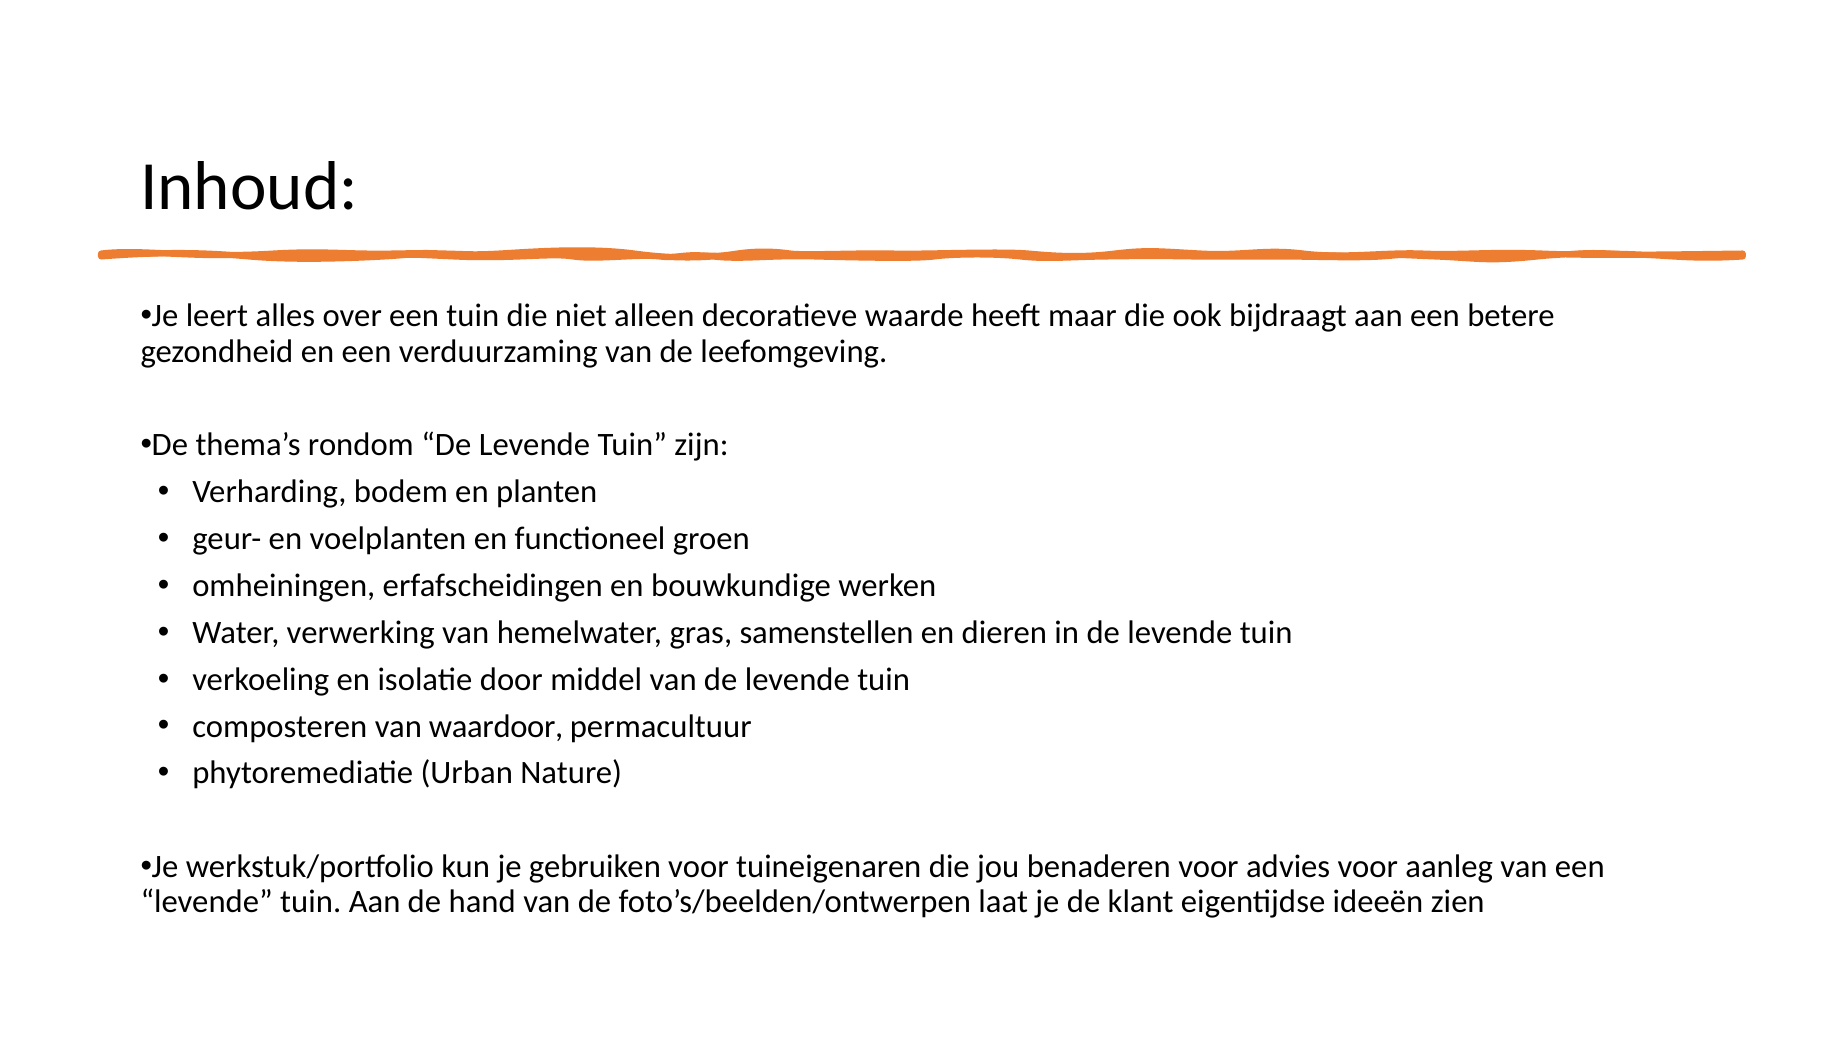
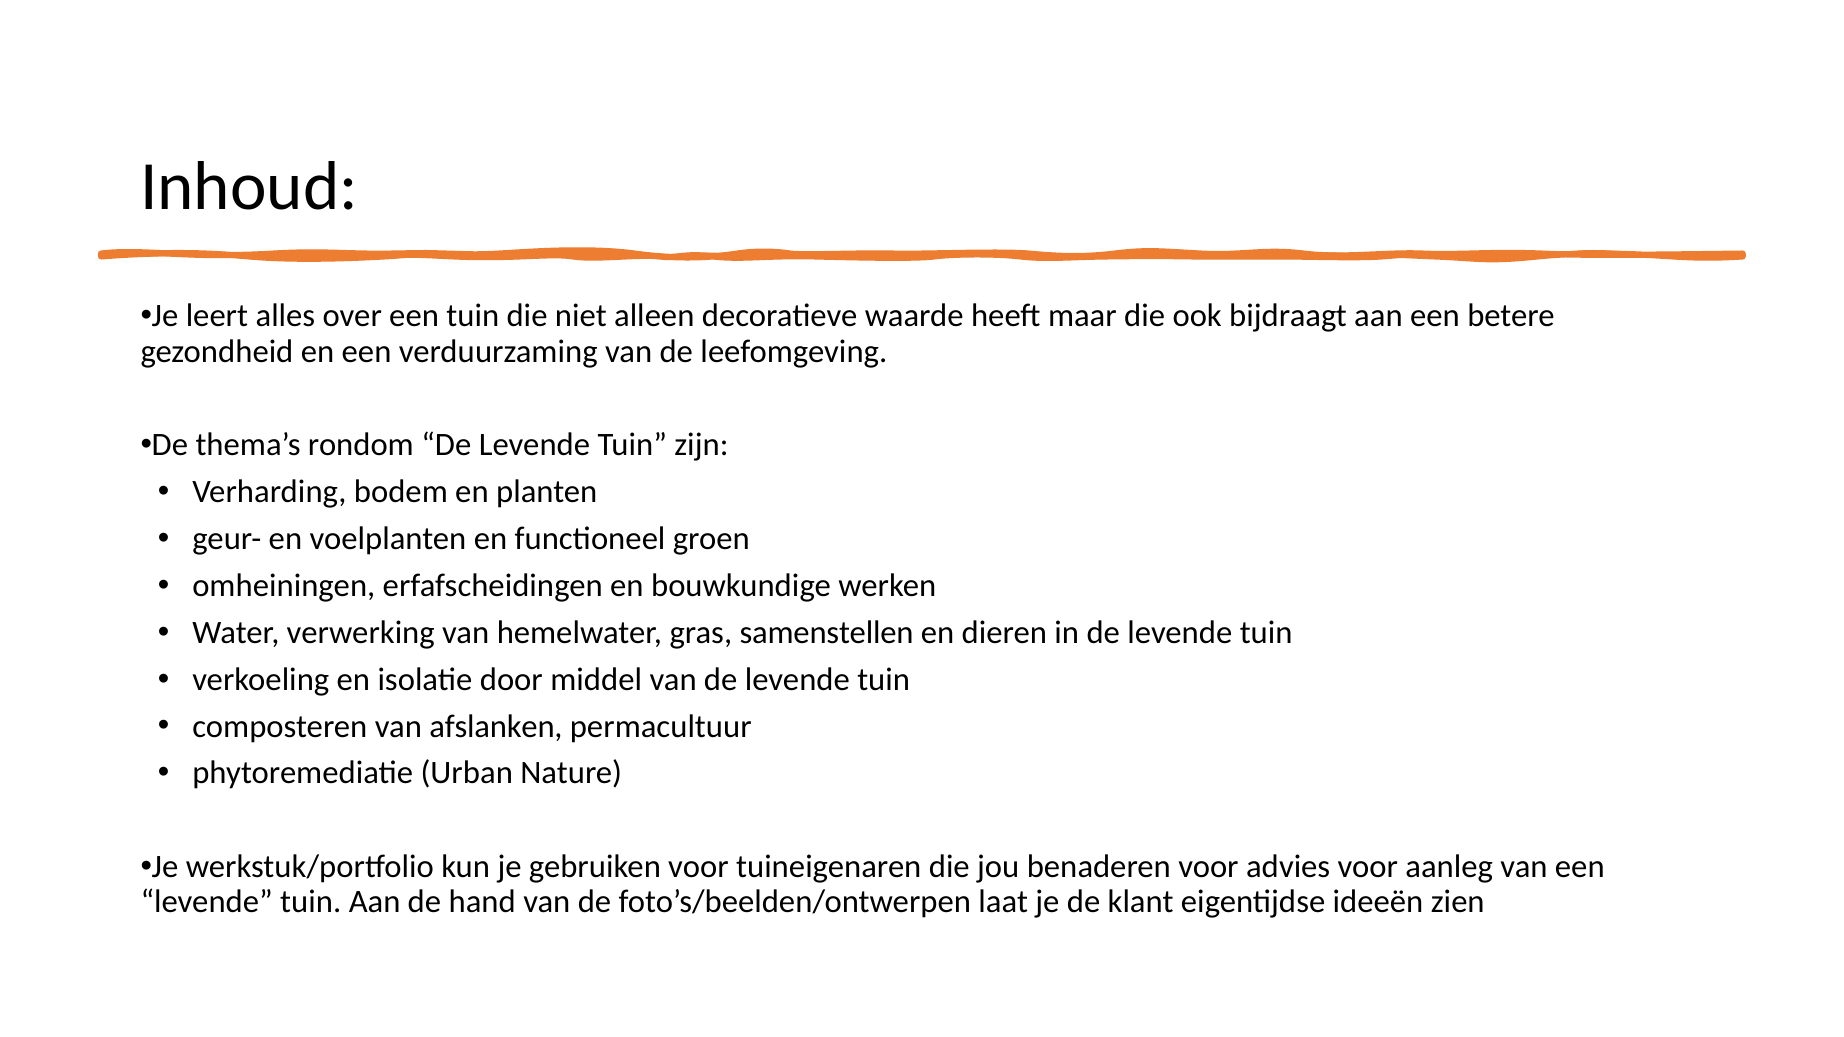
waardoor: waardoor -> afslanken (496, 727)
